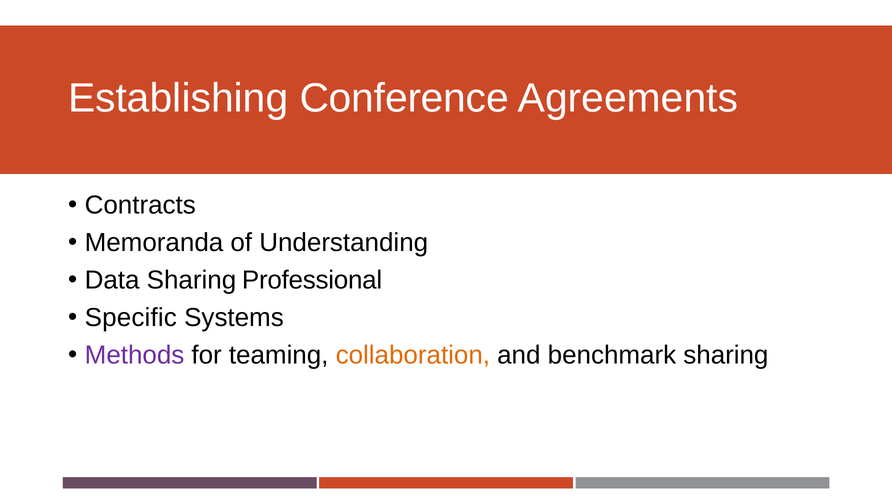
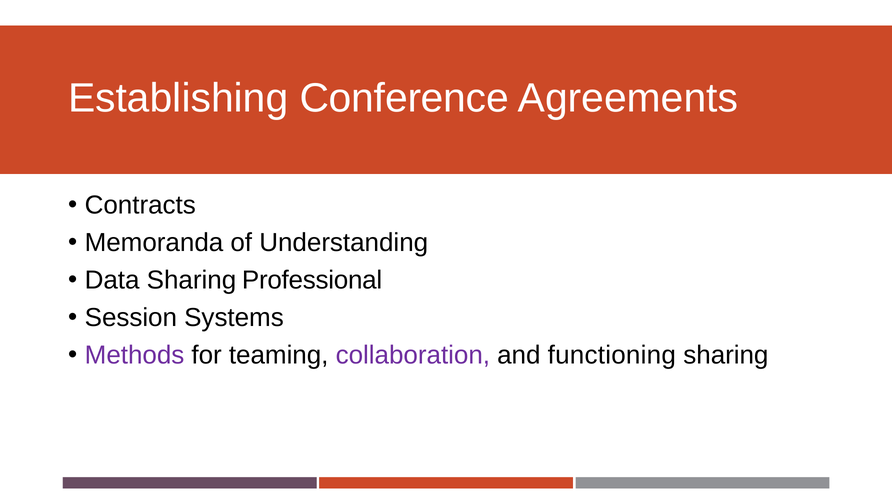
Specific: Specific -> Session (131, 317)
collaboration colour: orange -> purple (413, 355)
benchmark: benchmark -> functioning (612, 355)
